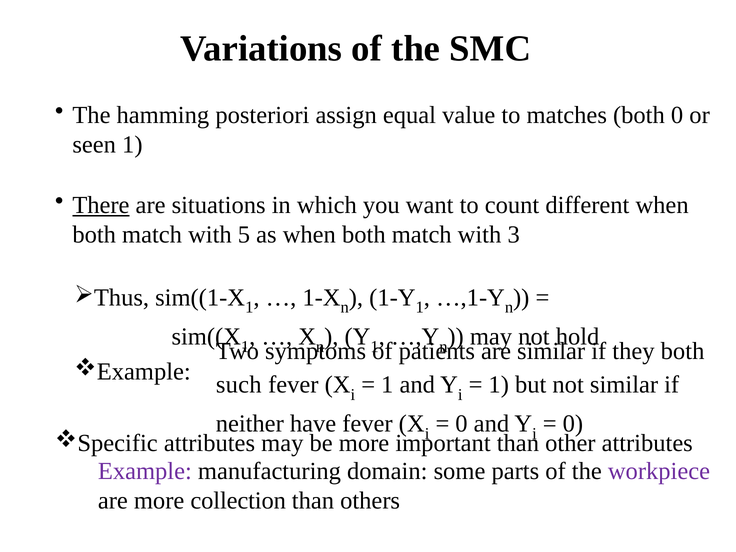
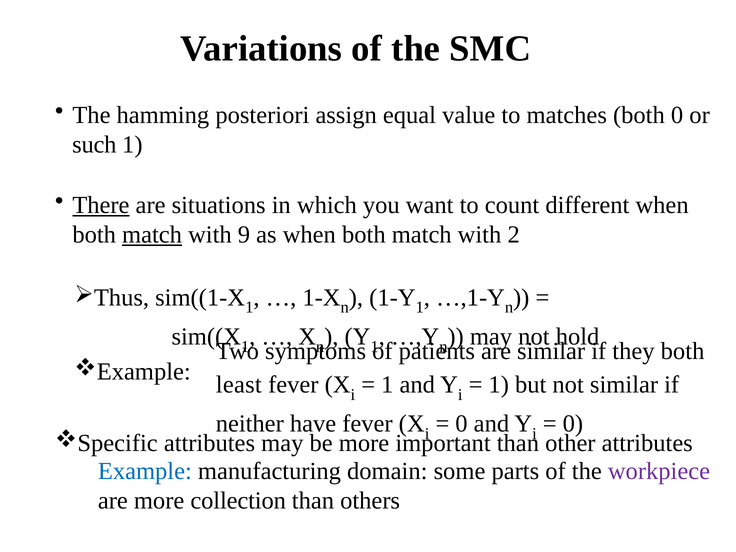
seen: seen -> such (94, 145)
match underline: none -> present (152, 235)
5: 5 -> 9 (244, 235)
3: 3 -> 2 (514, 235)
such: such -> least (239, 385)
Example colour: purple -> blue (145, 471)
